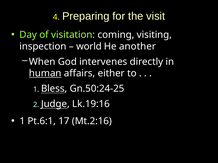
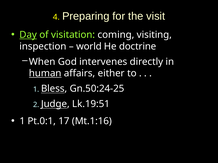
Day underline: none -> present (28, 35)
another: another -> doctrine (138, 46)
Lk.19:16: Lk.19:16 -> Lk.19:51 (91, 104)
Pt.6:1: Pt.6:1 -> Pt.0:1 (42, 121)
Mt.2:16: Mt.2:16 -> Mt.1:16 (92, 121)
